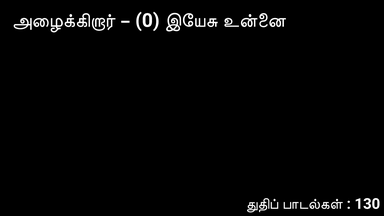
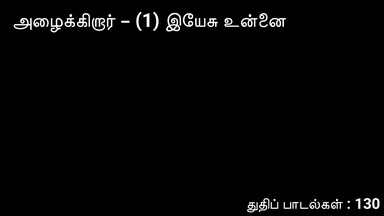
0: 0 -> 1 (147, 21)
